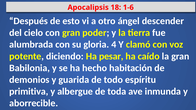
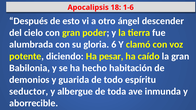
4: 4 -> 6 (114, 45)
primitiva: primitiva -> seductor (29, 92)
